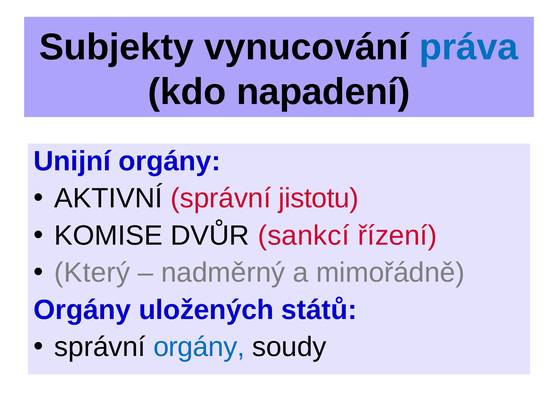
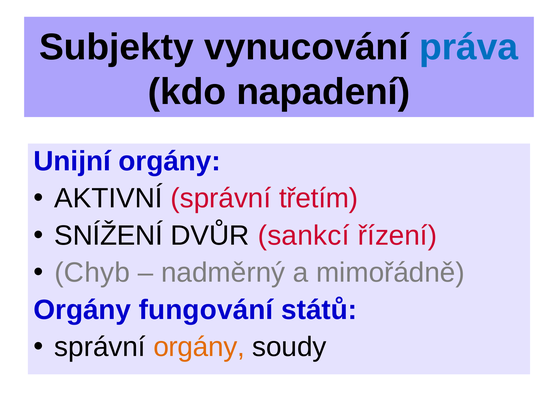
jistotu: jistotu -> třetím (319, 198)
KOMISE: KOMISE -> SNÍŽENÍ (109, 235)
Který: Který -> Chyb (92, 272)
uložených: uložených -> fungování (206, 310)
orgány colour: blue -> orange (199, 347)
